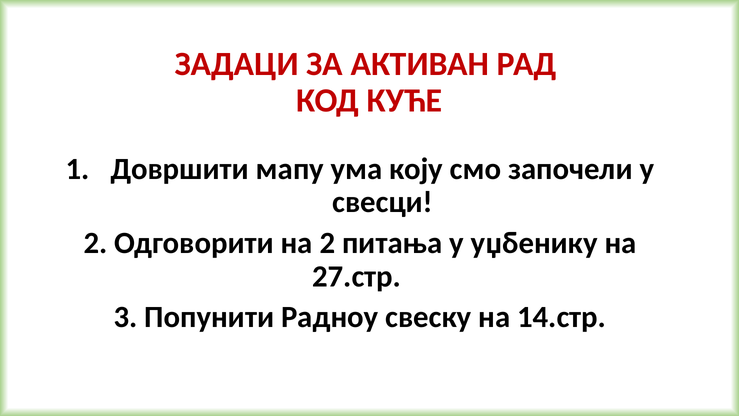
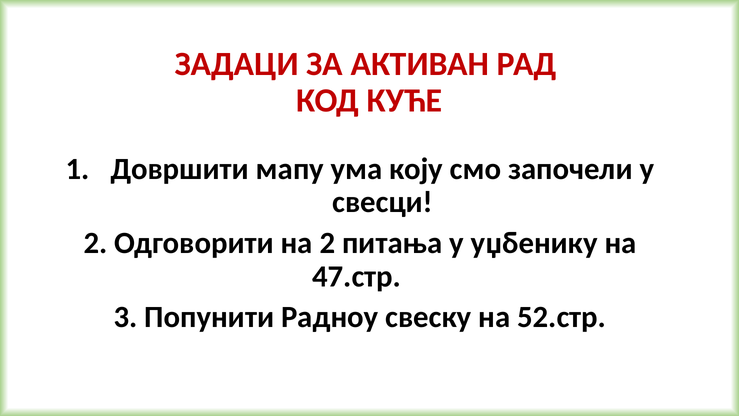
27.стр: 27.стр -> 47.стр (357, 276)
14.стр: 14.стр -> 52.стр (562, 317)
